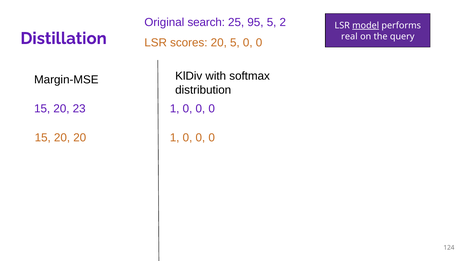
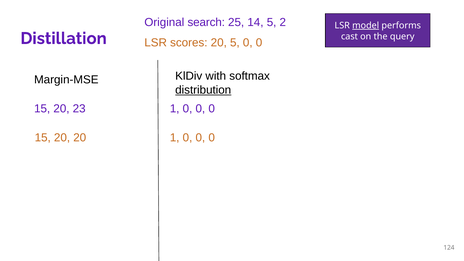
95: 95 -> 14 (255, 22)
real: real -> cast (349, 36)
distribution underline: none -> present (203, 90)
